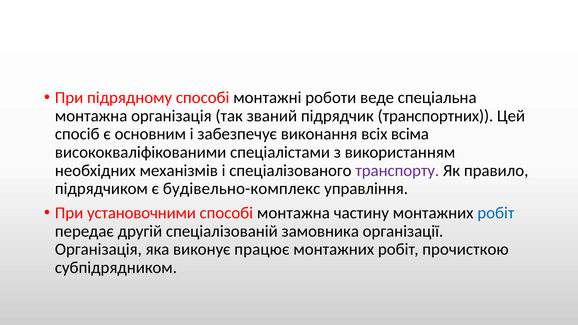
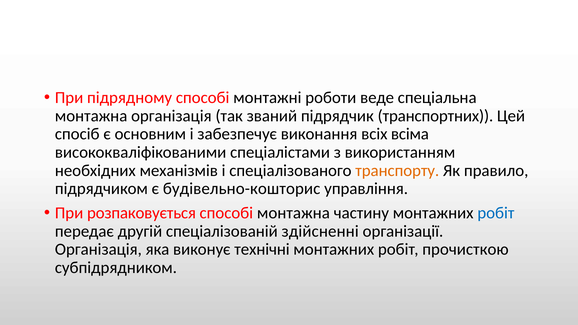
транспорту colour: purple -> orange (397, 171)
будівельно-комплекс: будівельно-комплекс -> будівельно-кошторис (242, 189)
установочними: установочними -> розпаковується (141, 213)
замовника: замовника -> здійсненні (320, 231)
працює: працює -> технічні (262, 249)
